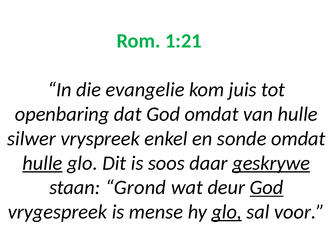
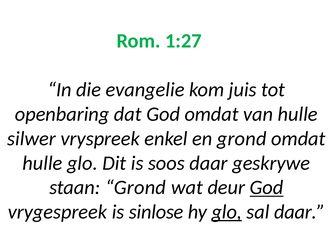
1:21: 1:21 -> 1:27 (183, 41)
en sonde: sonde -> grond (242, 138)
hulle underline: present -> none (42, 163)
geskrywe underline: present -> none (271, 163)
mense: mense -> sinlose (156, 212)
sal voor: voor -> daar (300, 212)
